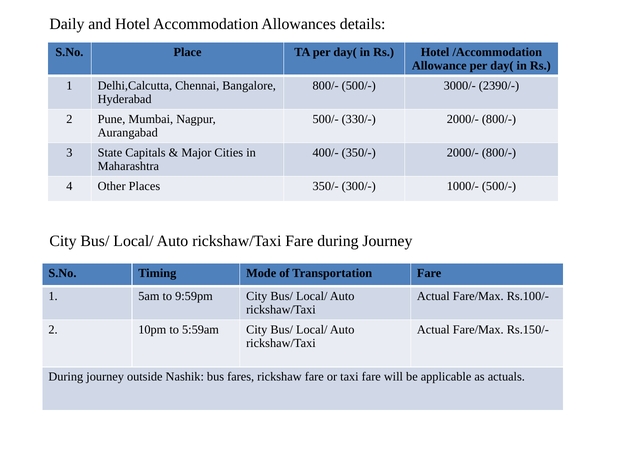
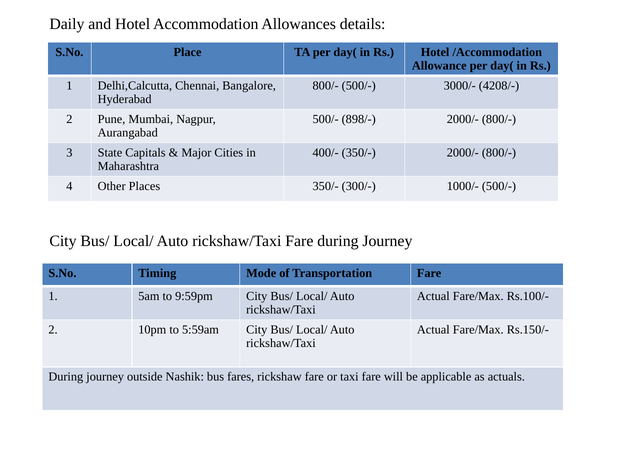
2390/-: 2390/- -> 4208/- (499, 86)
330/-: 330/- -> 898/- (359, 119)
